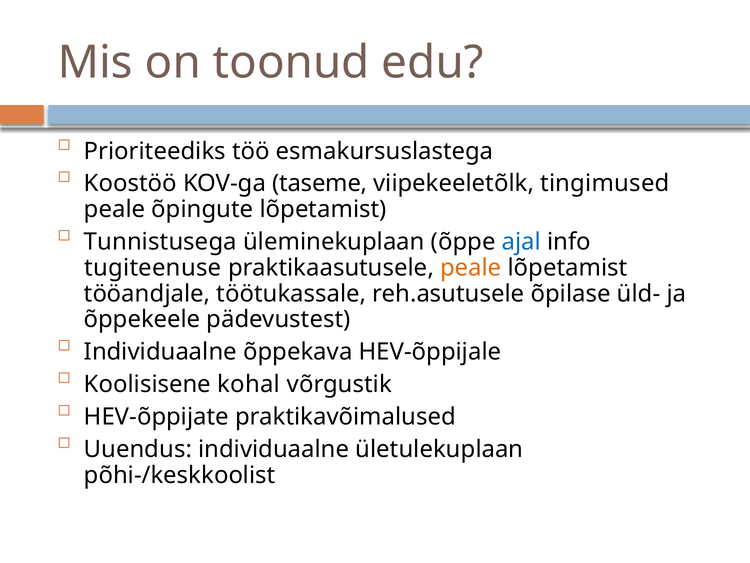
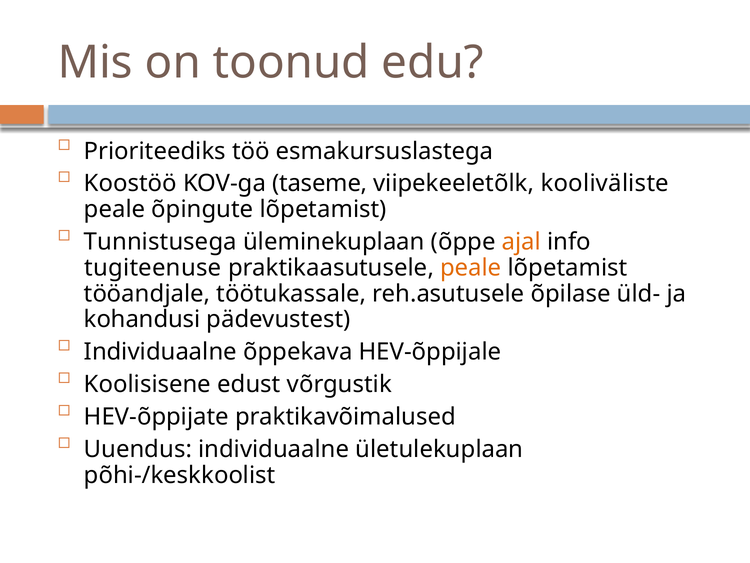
tingimused: tingimused -> kooliväliste (605, 183)
ajal colour: blue -> orange (521, 242)
õppekeele: õppekeele -> kohandusi (142, 319)
kohal: kohal -> edust (249, 384)
